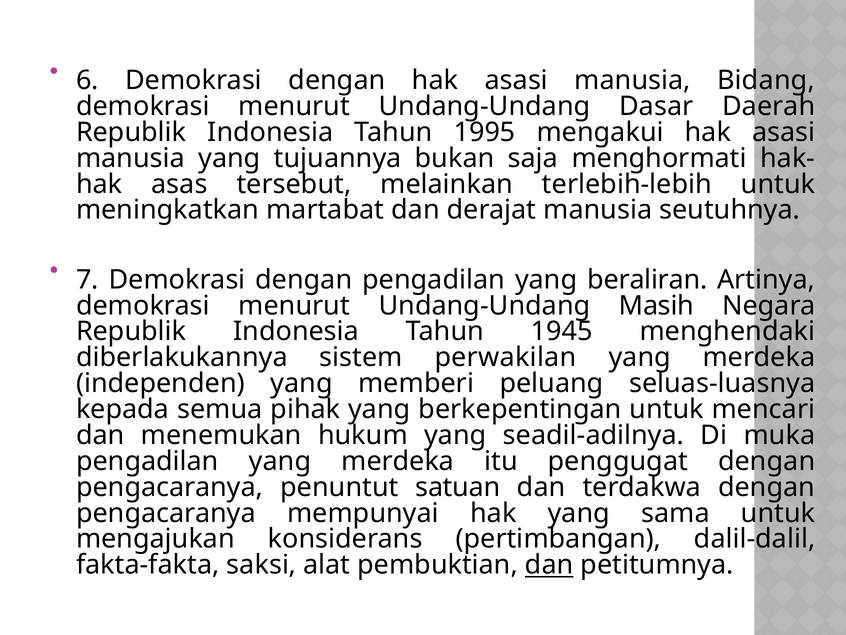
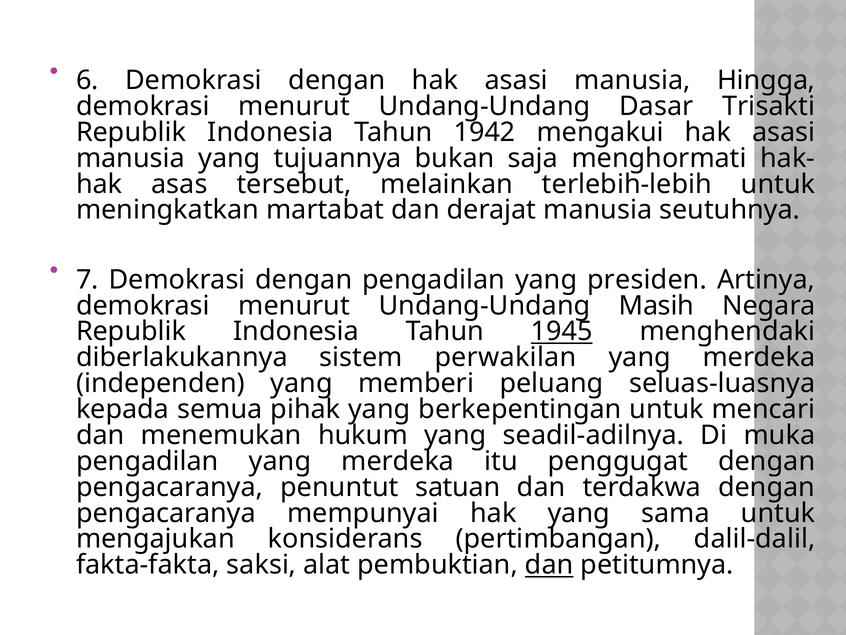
Bidang: Bidang -> Hingga (766, 80)
Daerah: Daerah -> Trisakti (769, 106)
1995: 1995 -> 1942 (485, 132)
beraliran: beraliran -> presiden (647, 279)
1945 underline: none -> present (562, 331)
